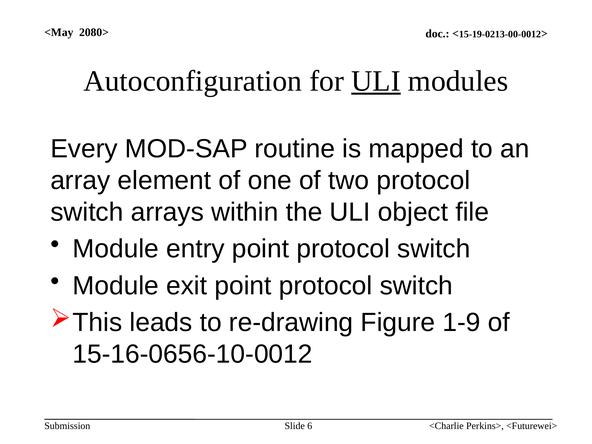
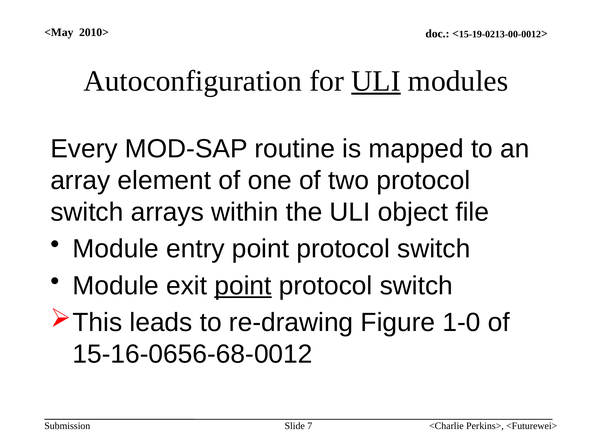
2080>: 2080> -> 2010> (94, 33)
point underline: none -> present (243, 286)
1-9: 1-9 -> 1-0 (462, 323)
15-16-0656-10-0012: 15-16-0656-10-0012 -> 15-16-0656-68-0012 (193, 354)
6: 6 -> 7 (310, 426)
